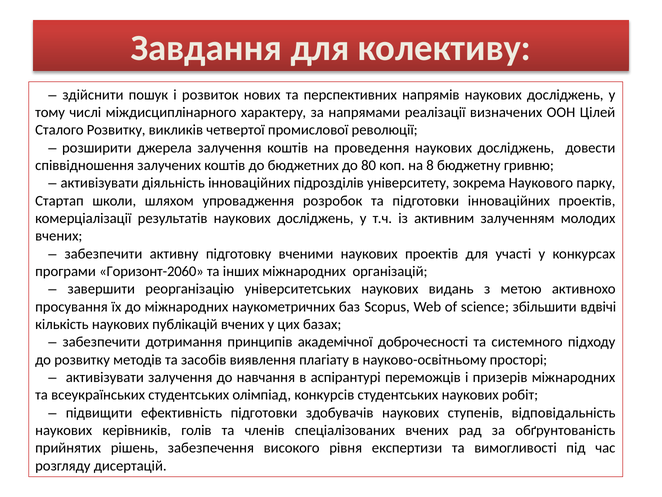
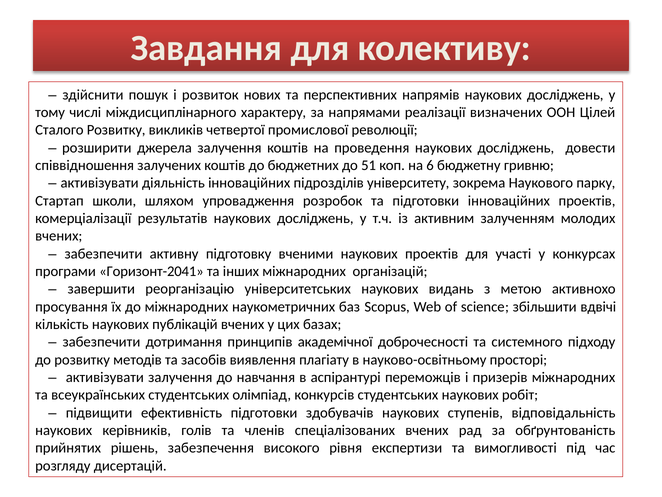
80: 80 -> 51 (369, 165)
8: 8 -> 6 (430, 165)
Горизонт-2060: Горизонт-2060 -> Горизонт-2041 (151, 271)
